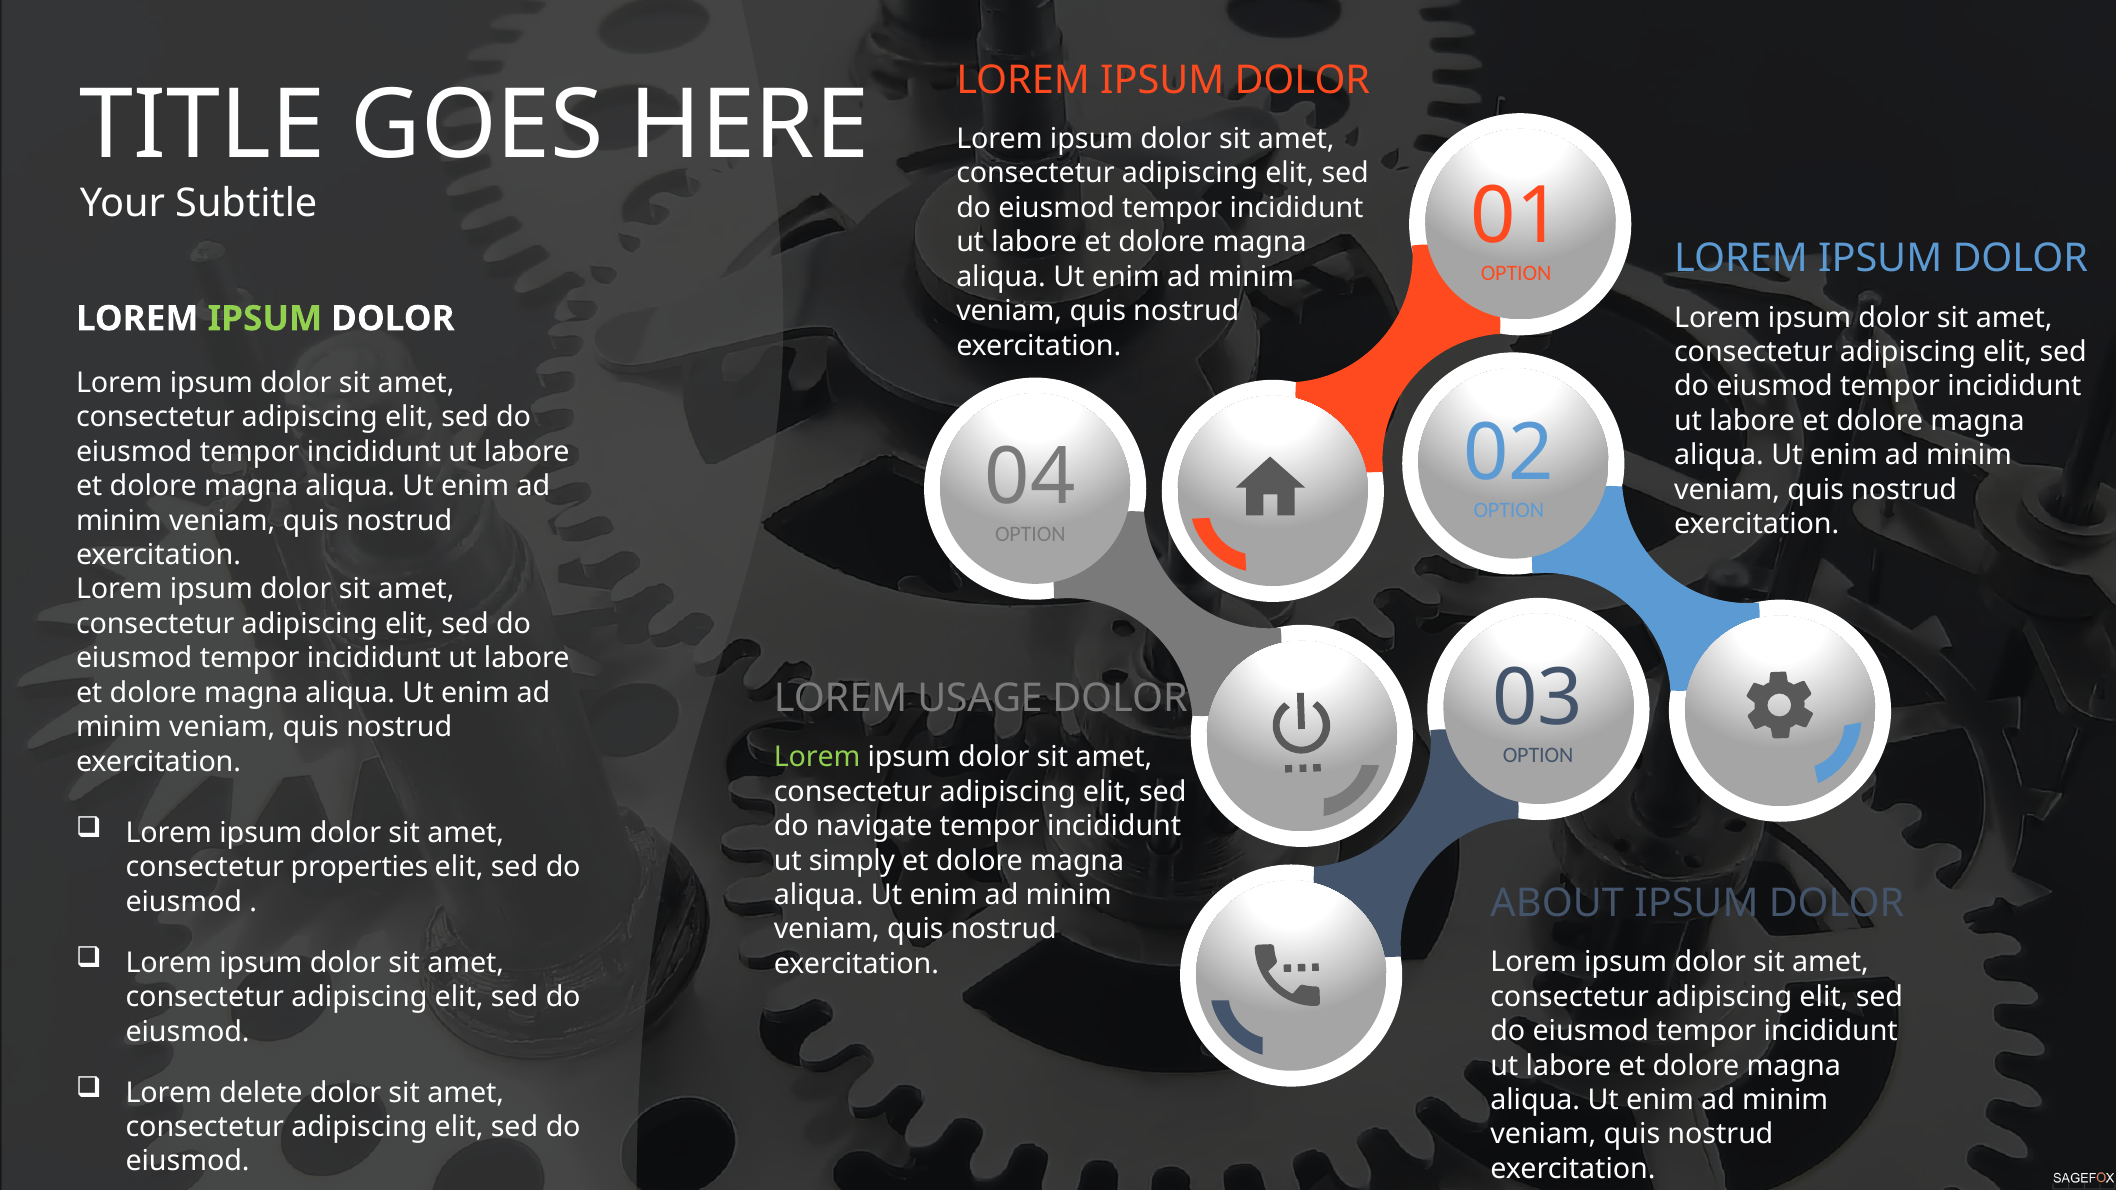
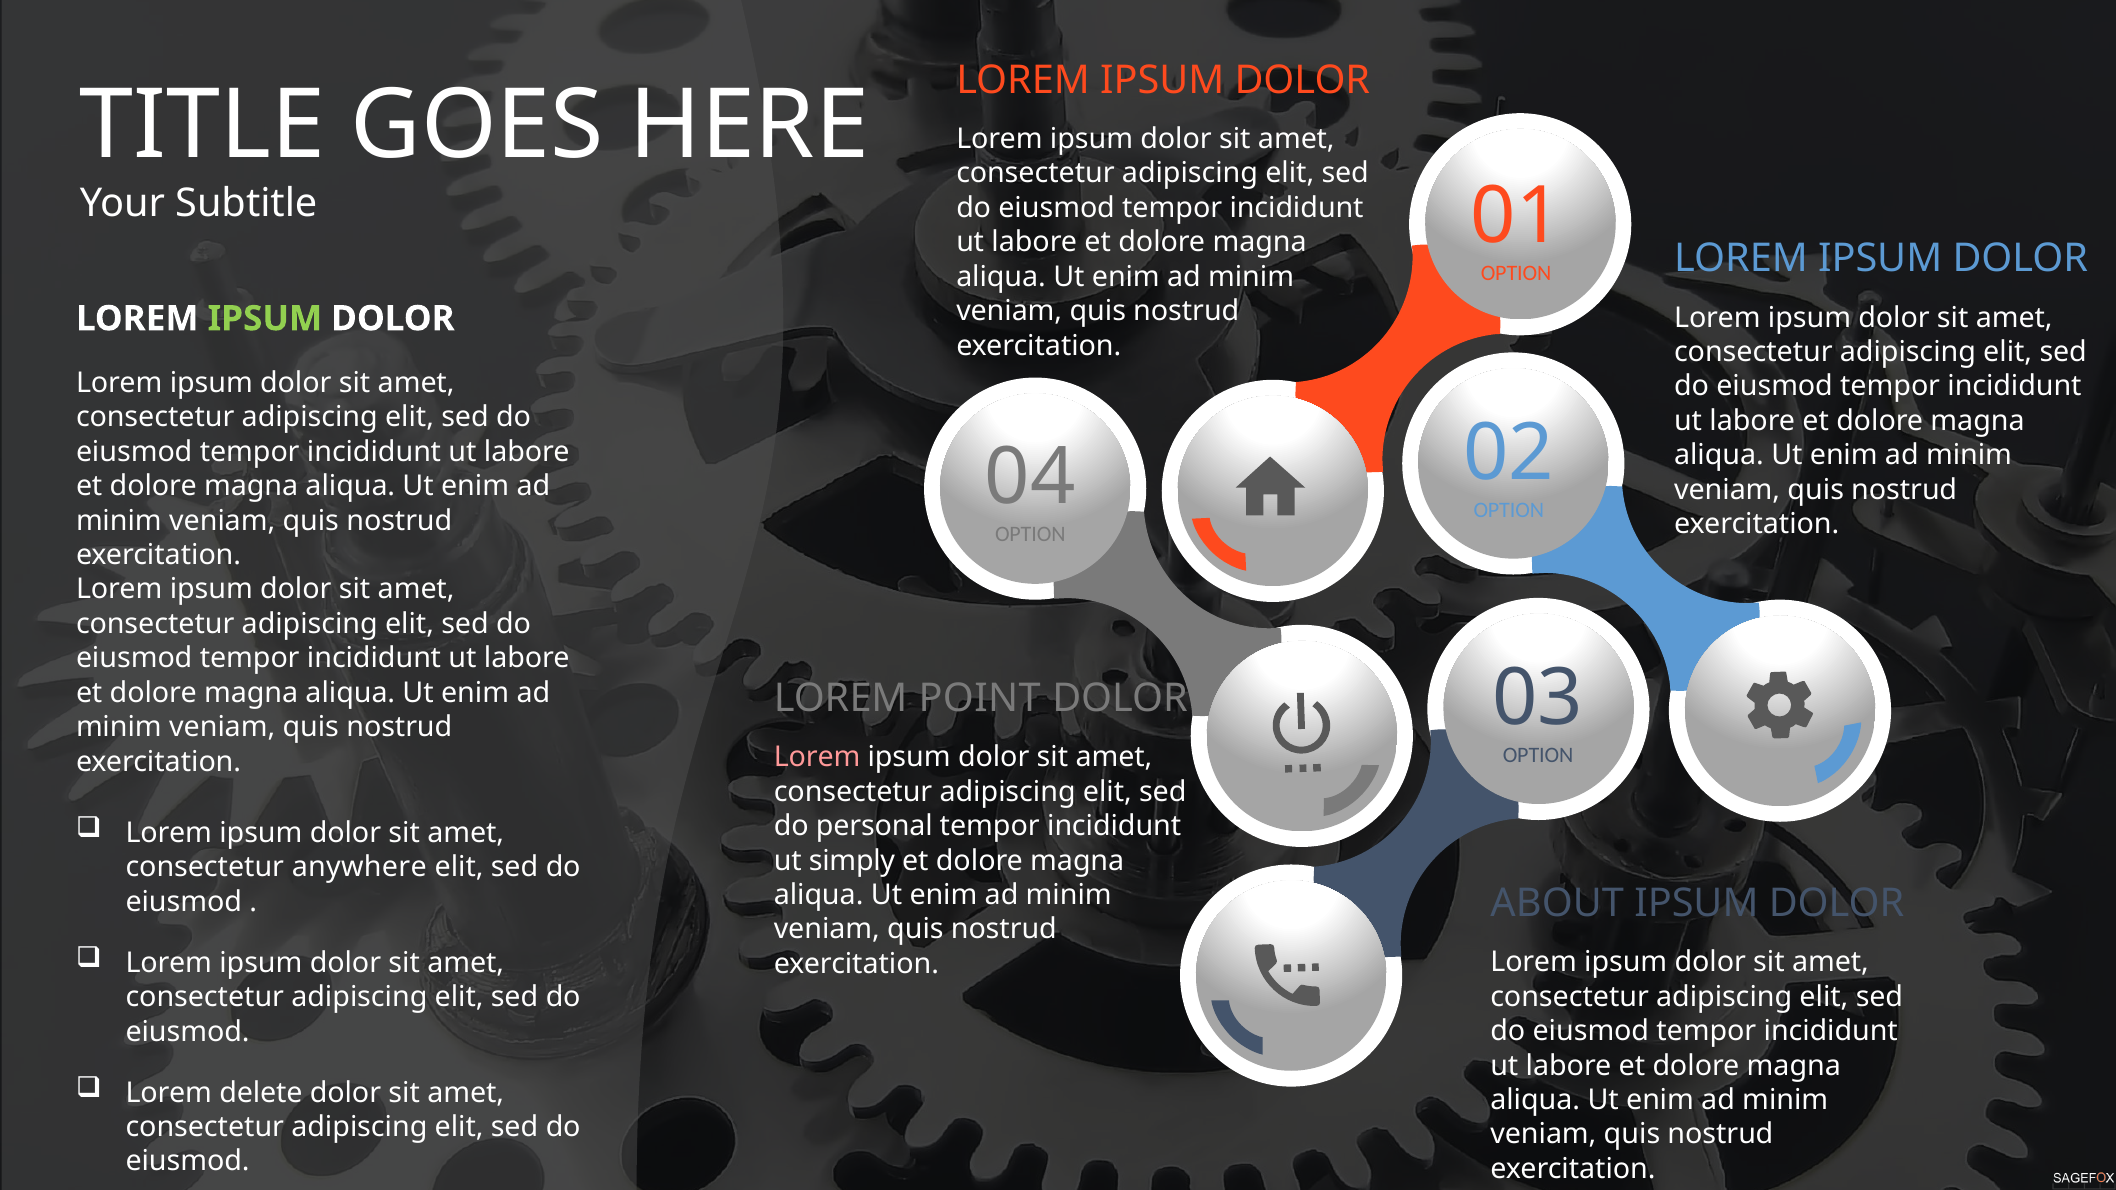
USAGE: USAGE -> POINT (980, 699)
Lorem colour: light green -> pink (817, 758)
navigate: navigate -> personal (874, 826)
properties: properties -> anywhere (359, 868)
